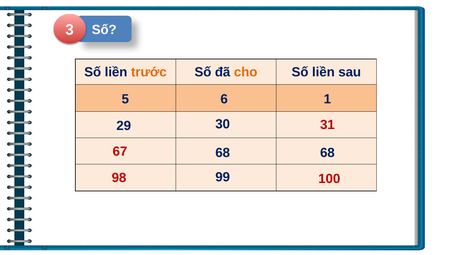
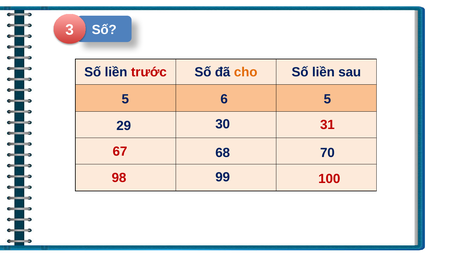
trước colour: orange -> red (149, 72)
5 1: 1 -> 5 (327, 99)
68 68: 68 -> 70 (327, 152)
